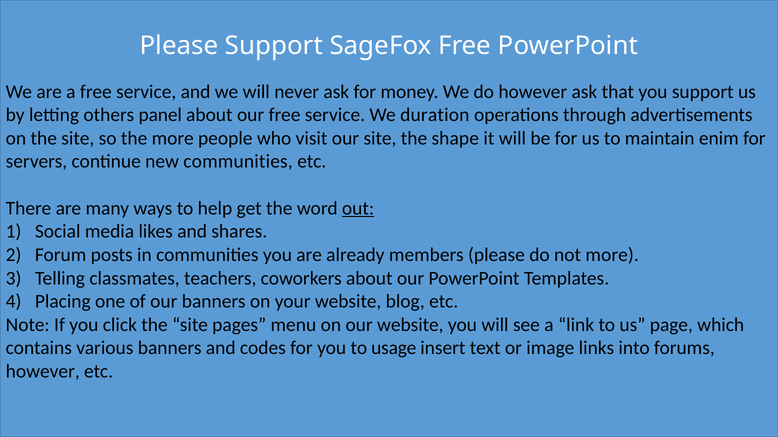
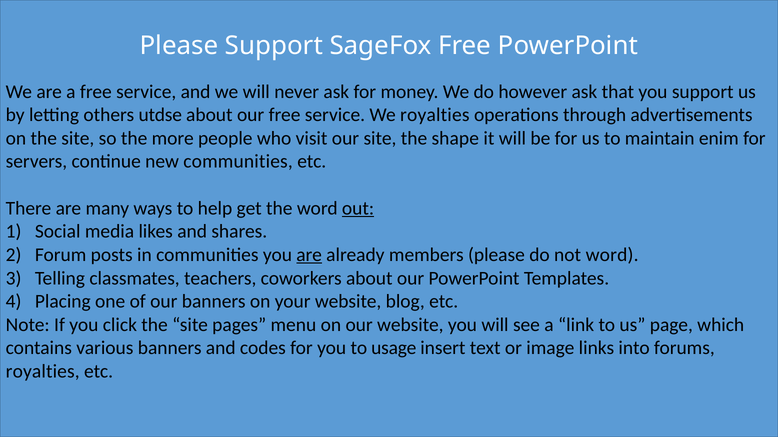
panel: panel -> utdse (160, 115)
We duration: duration -> royalties (435, 115)
are underline: none -> present (309, 255)
not more: more -> word (612, 255)
however: however -> royalties (43, 372)
